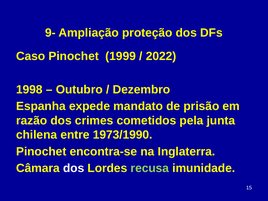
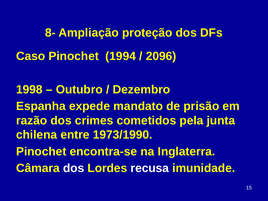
9-: 9- -> 8- (50, 33)
1999: 1999 -> 1994 (121, 56)
2022: 2022 -> 2096 (161, 56)
recusa colour: light green -> white (150, 168)
